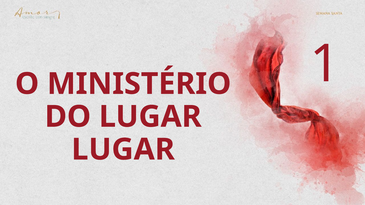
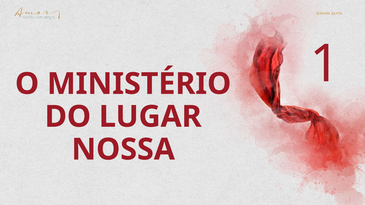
LUGAR: LUGAR -> NOSSA (123, 150)
